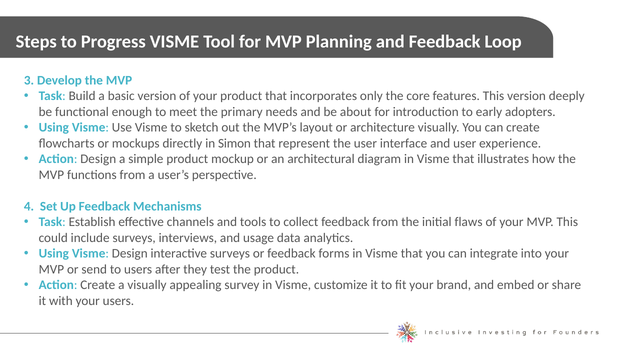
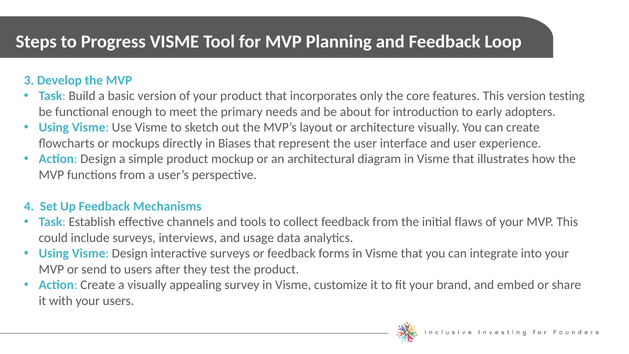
deeply: deeply -> testing (567, 96)
Simon: Simon -> Biases (234, 143)
